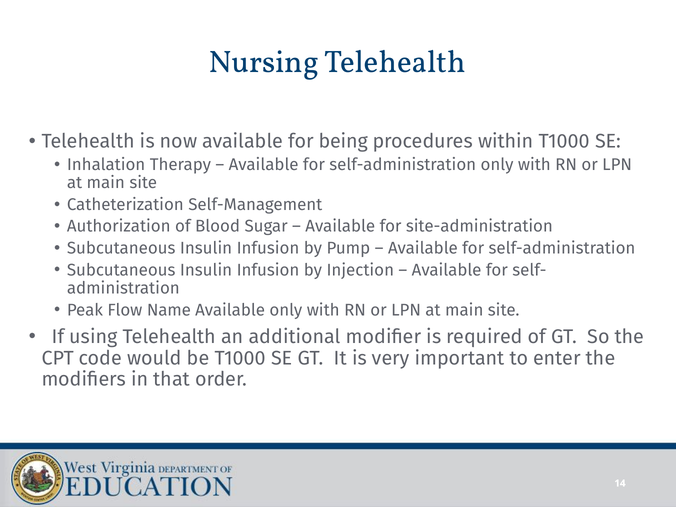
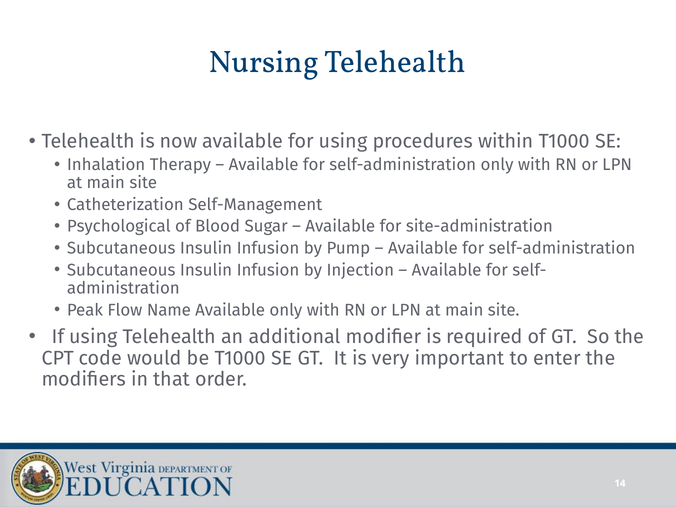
for being: being -> using (343, 141)
Authorization: Authorization -> Psychological (119, 226)
